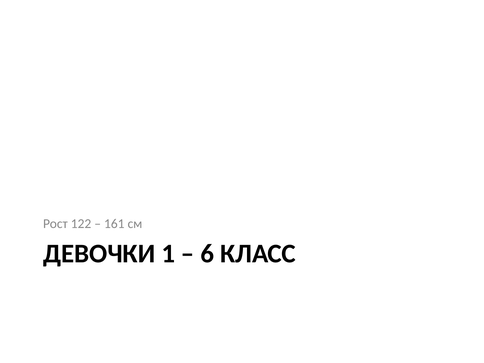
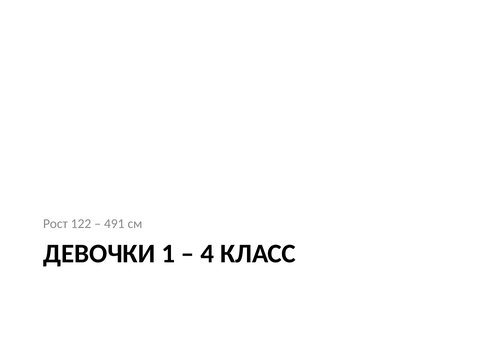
161: 161 -> 491 (114, 224)
6: 6 -> 4 (207, 254)
